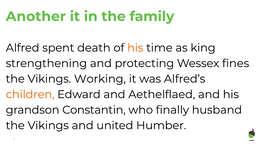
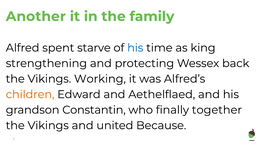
death: death -> starve (94, 48)
his colour: orange -> blue (135, 48)
fines: fines -> back (236, 63)
husband: husband -> together (217, 110)
Humber: Humber -> Because (161, 125)
